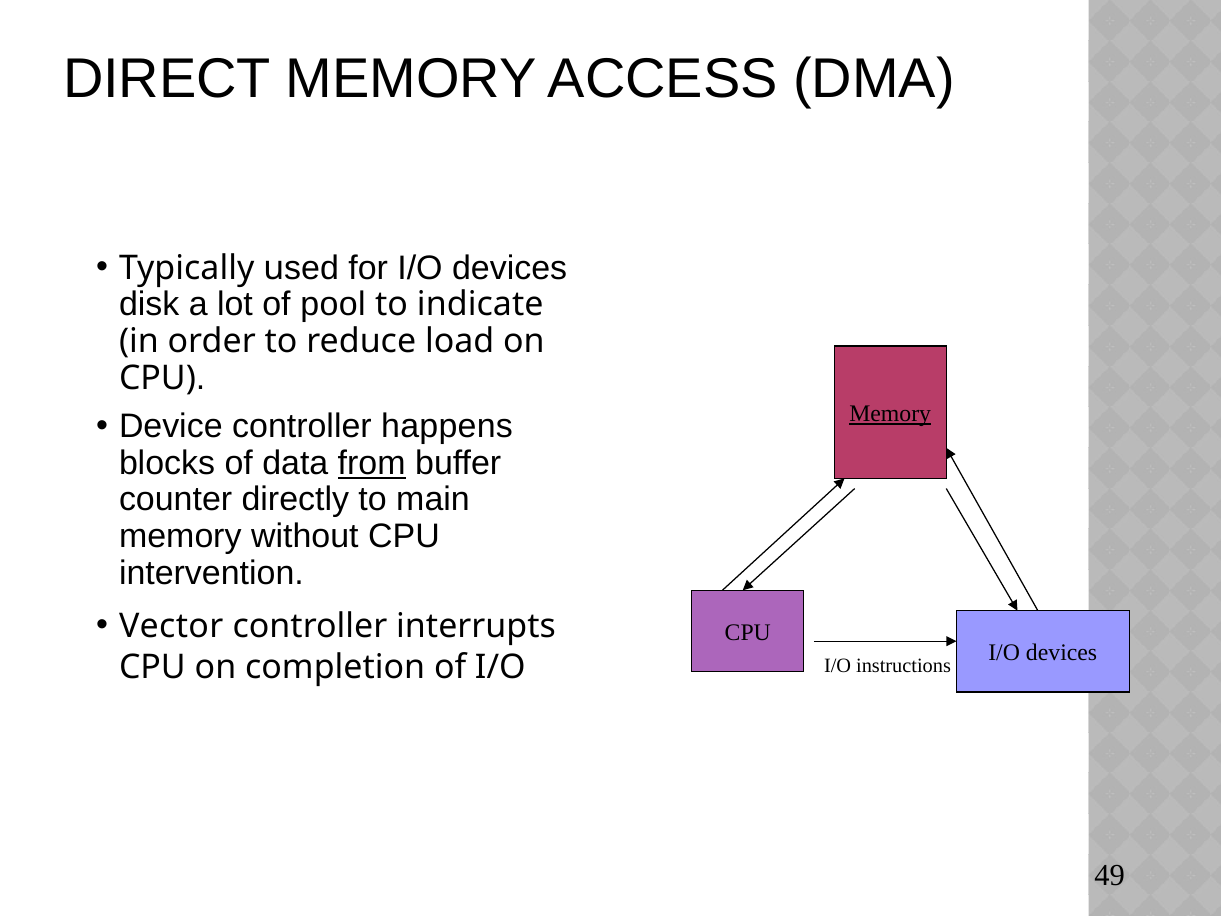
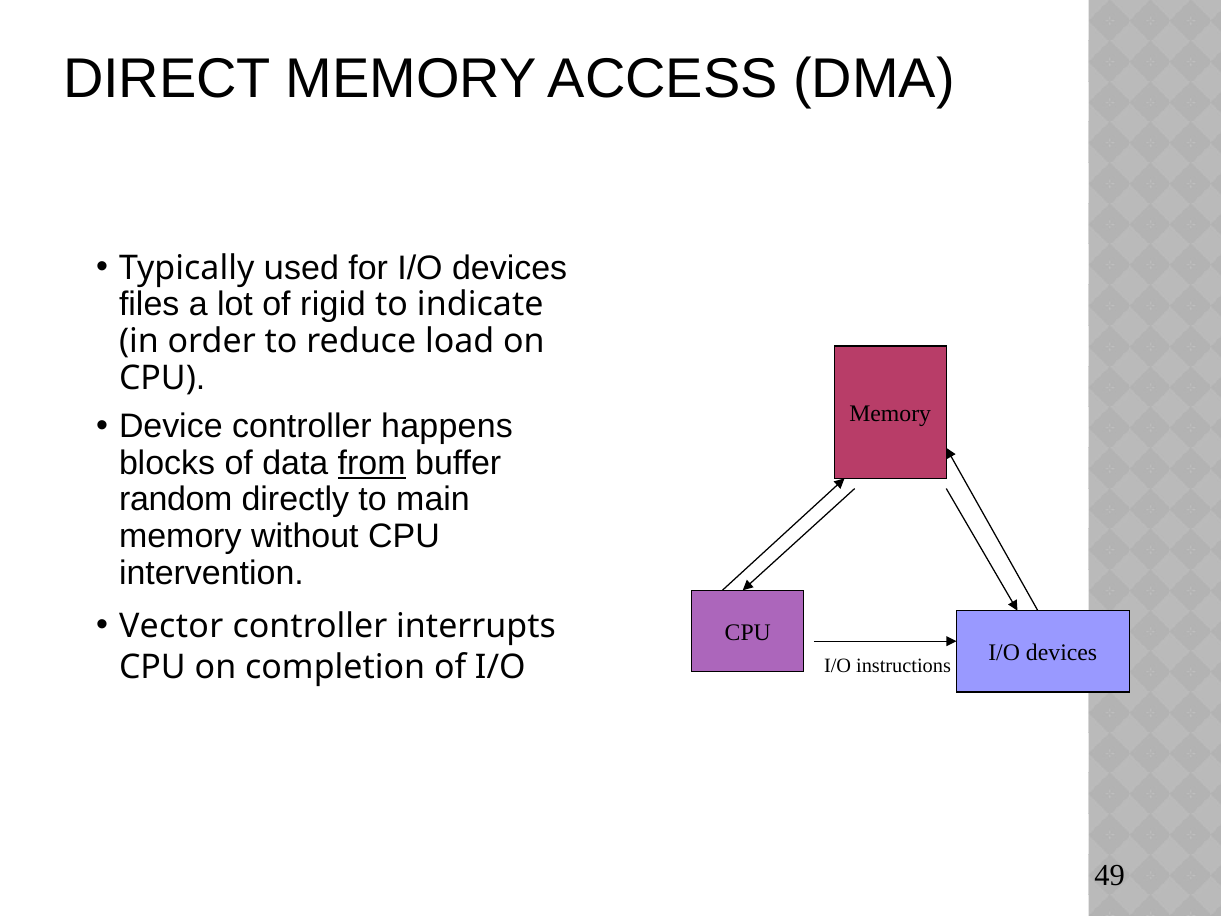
disk: disk -> files (149, 305)
pool: pool -> rigid (333, 305)
Memory underline: present -> none (890, 414)
counter: counter -> random (176, 500)
